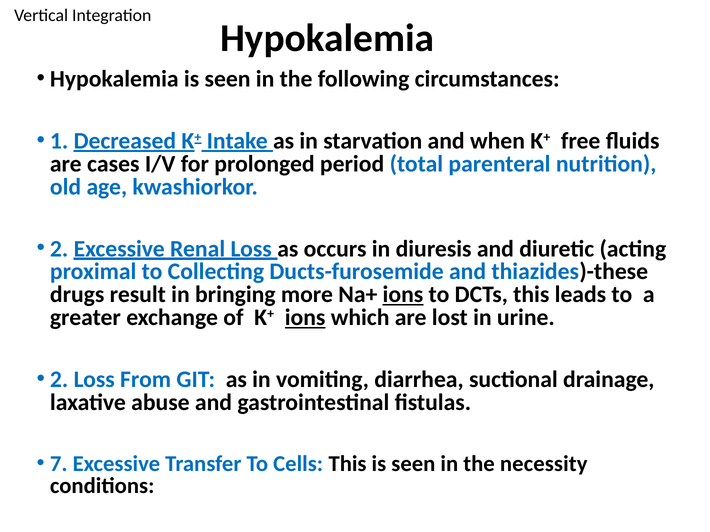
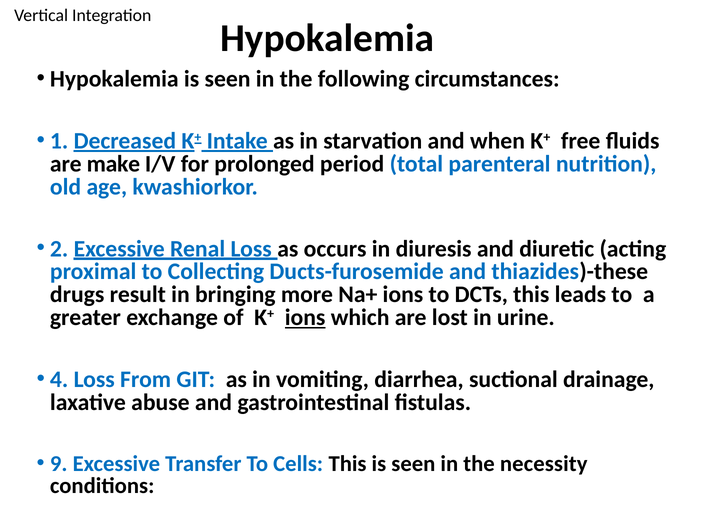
cases: cases -> make (113, 164)
ions underline: present -> none (403, 295)
2: 2 -> 4 (59, 380)
7: 7 -> 9 (59, 464)
